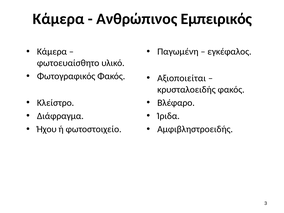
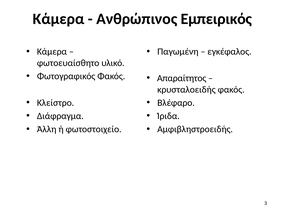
Αξιοποιείται: Αξιοποιείται -> Απαραίτητος (182, 78)
Ήχου: Ήχου -> Άλλη (47, 129)
